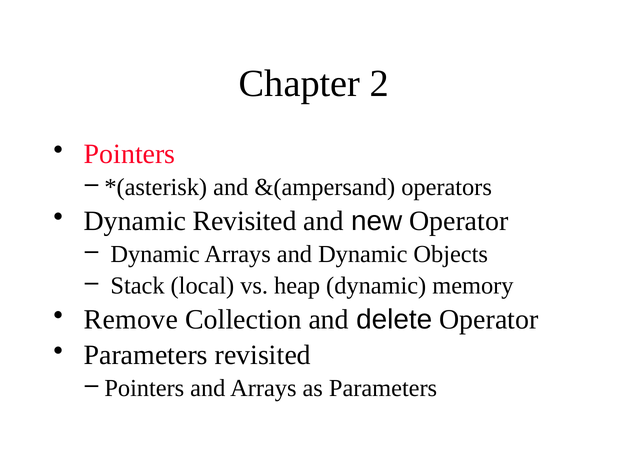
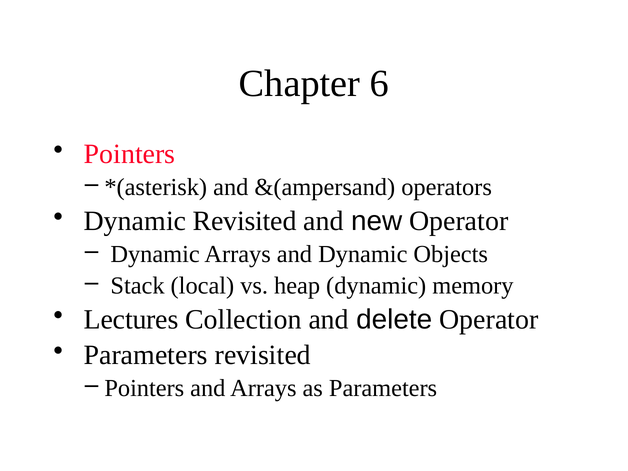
2: 2 -> 6 (379, 84)
Remove: Remove -> Lectures (131, 319)
